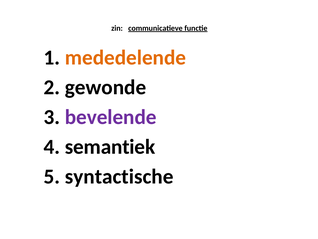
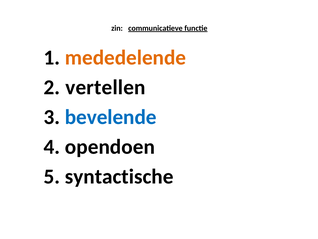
gewonde: gewonde -> vertellen (105, 87)
bevelende colour: purple -> blue (111, 117)
semantiek: semantiek -> opendoen (110, 146)
